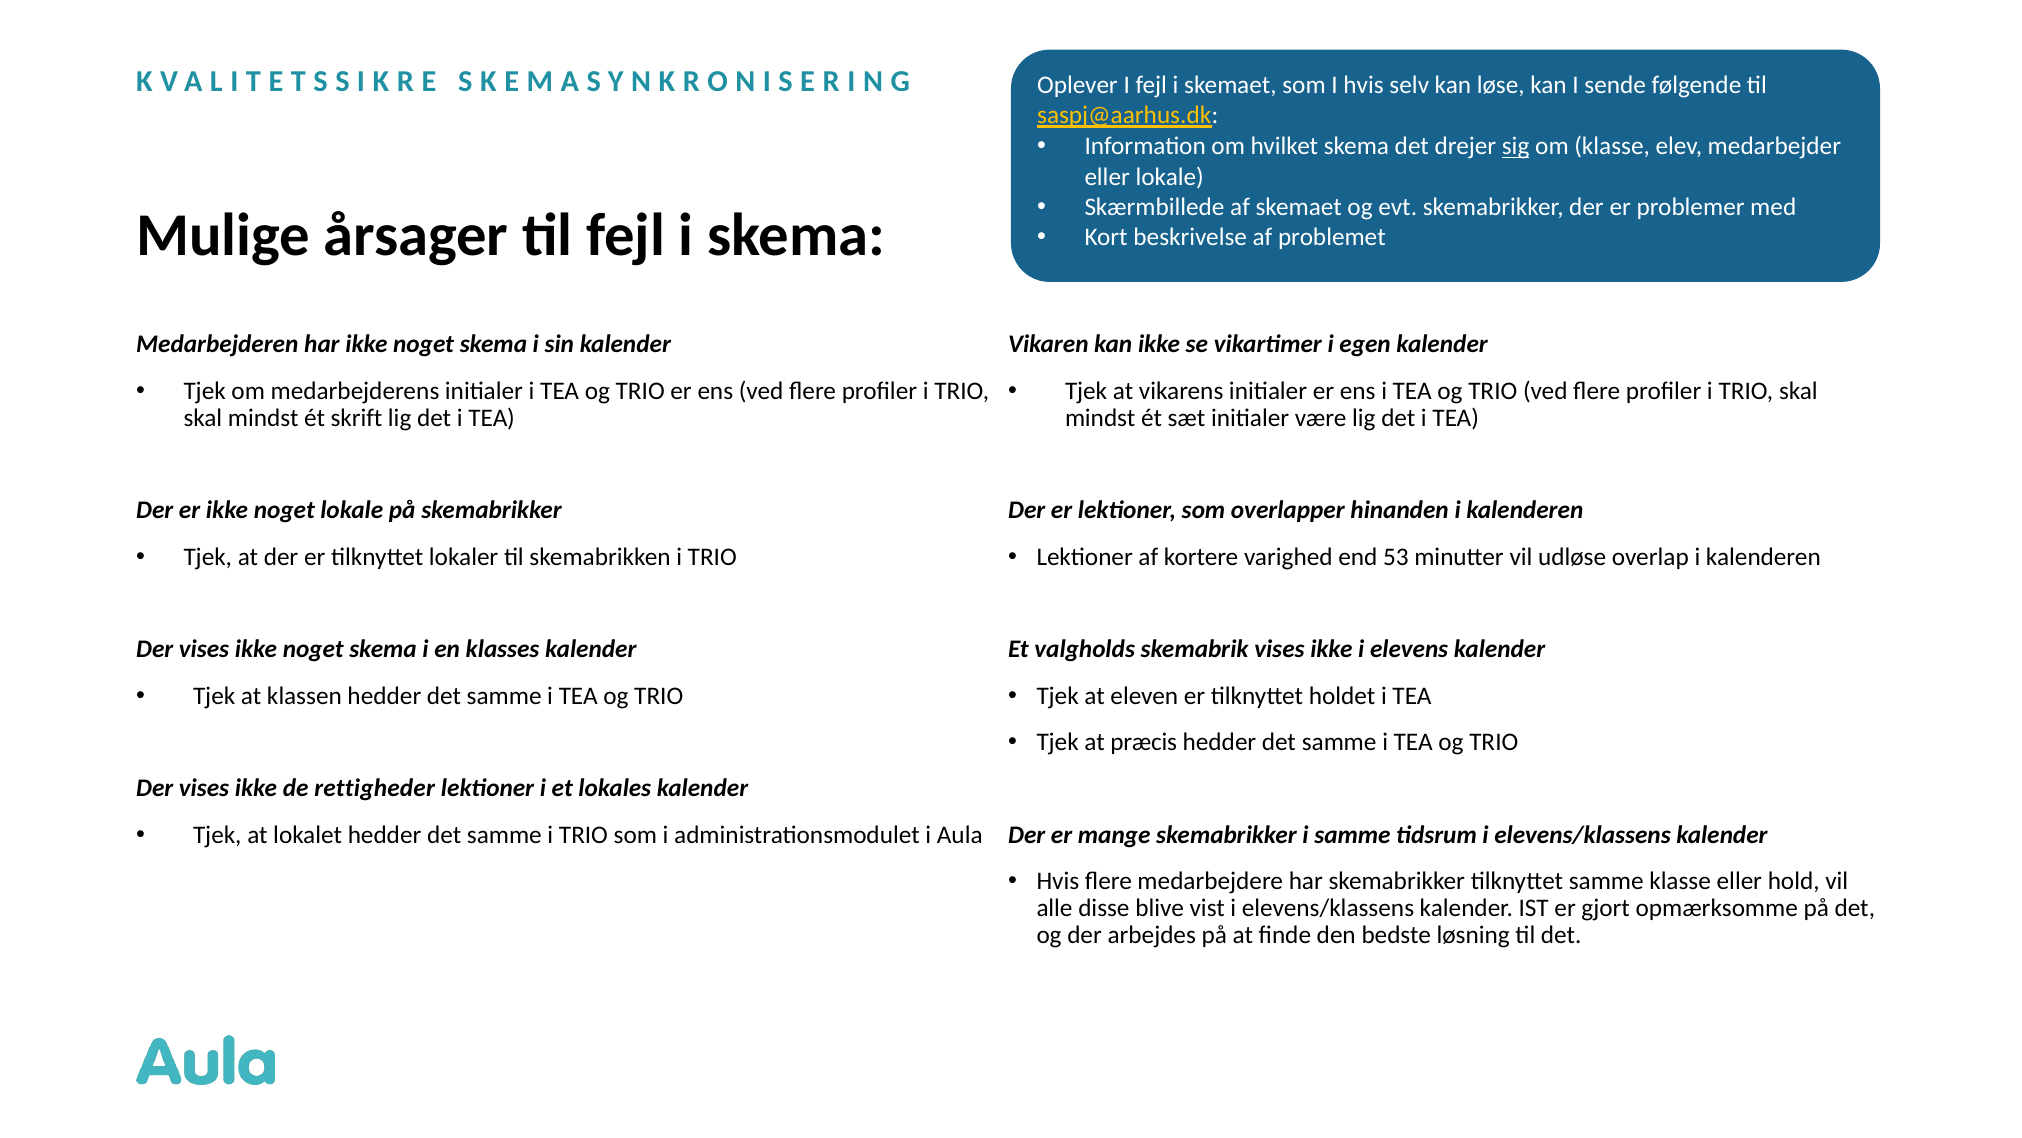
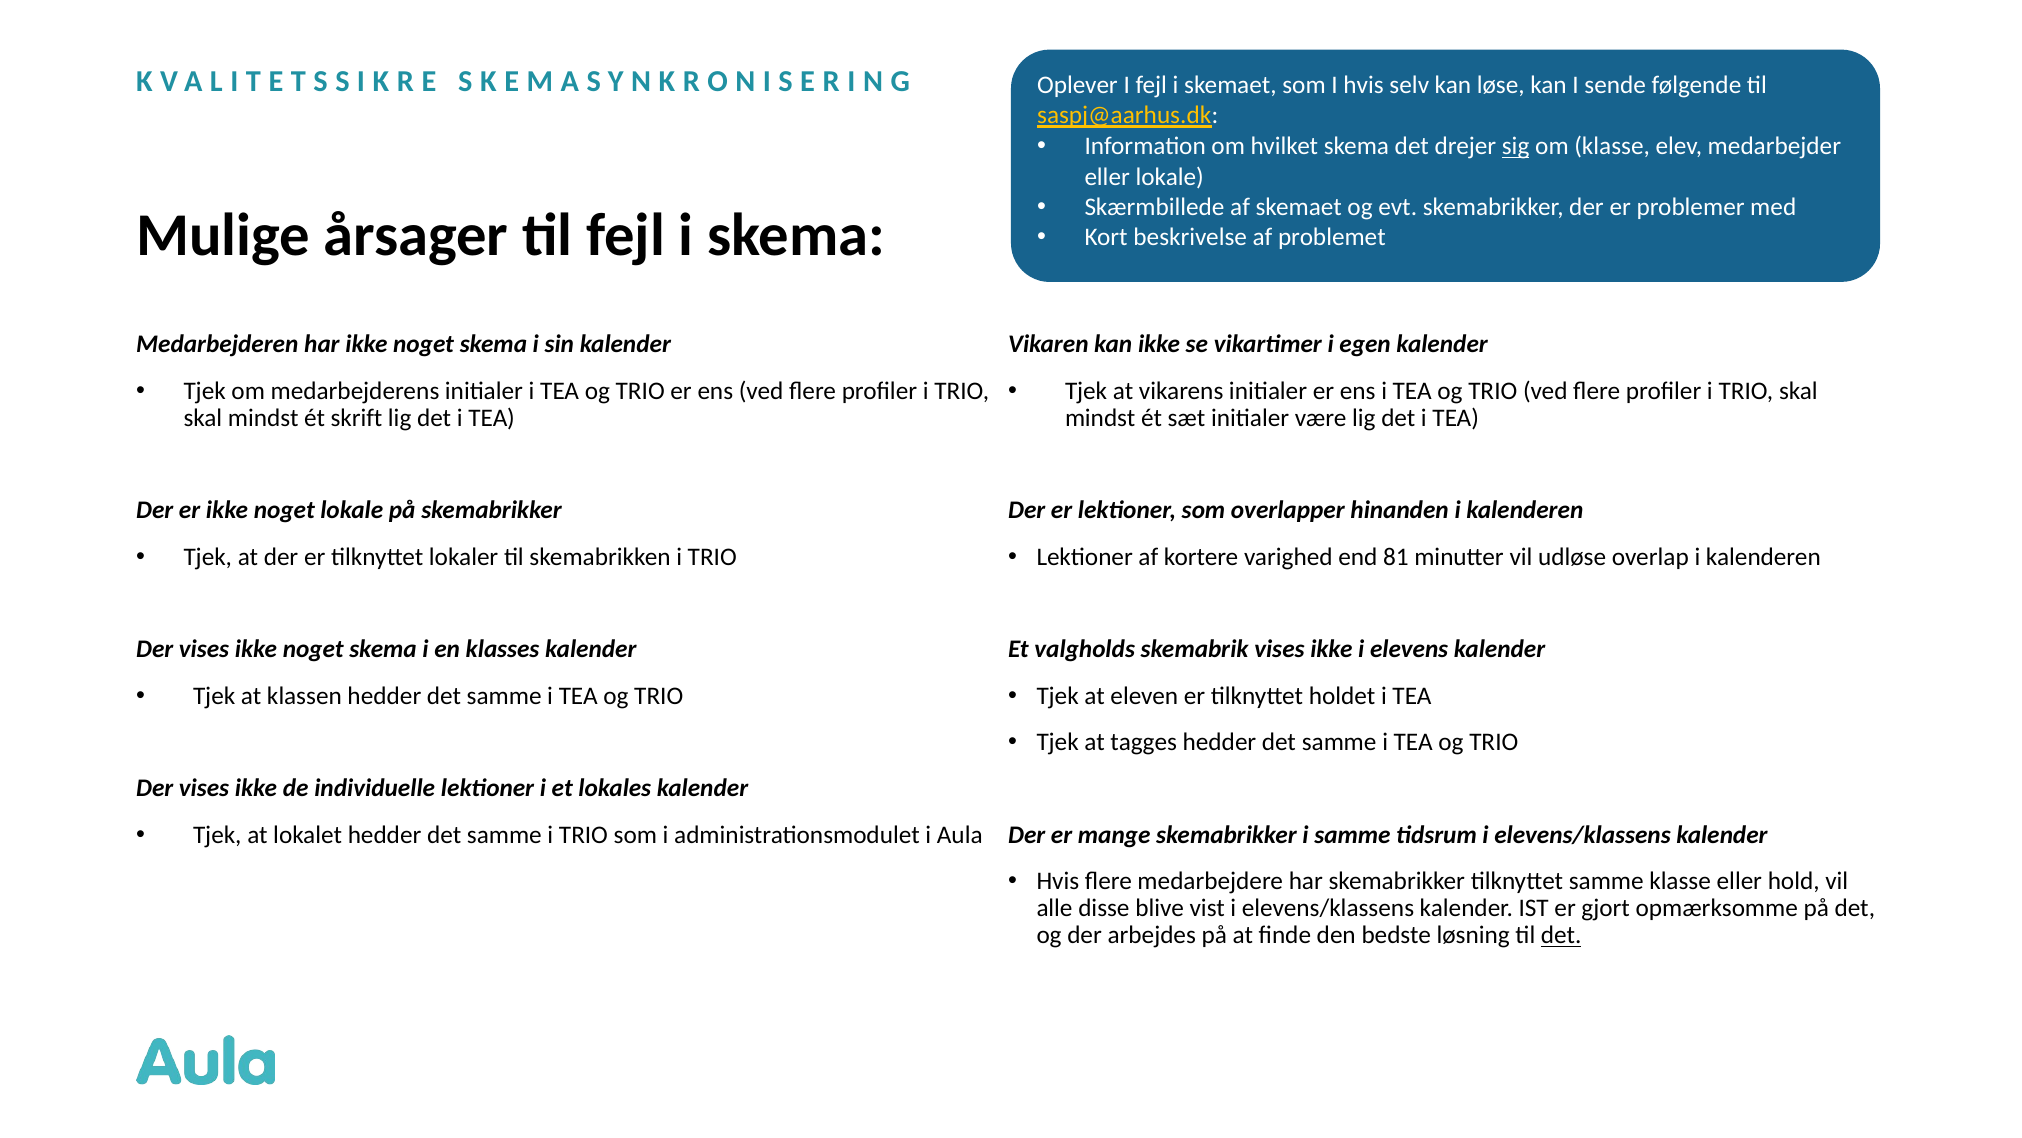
53: 53 -> 81 (1396, 557)
præcis: præcis -> tagges (1144, 742)
rettigheder: rettigheder -> individuelle (375, 788)
det underline: none -> present (1561, 935)
